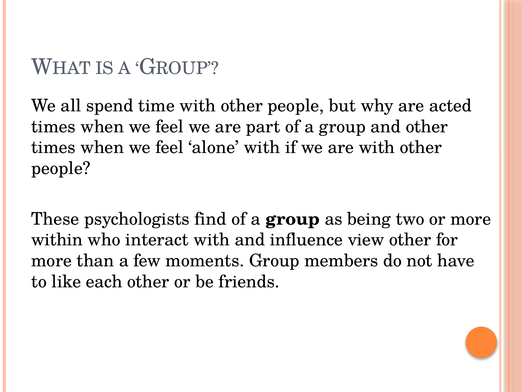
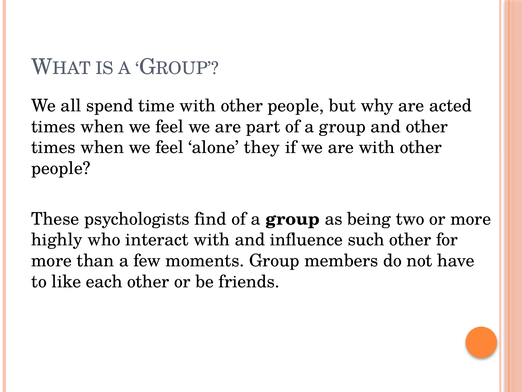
alone with: with -> they (262, 147)
within: within -> highly (57, 240)
view: view -> such (366, 240)
